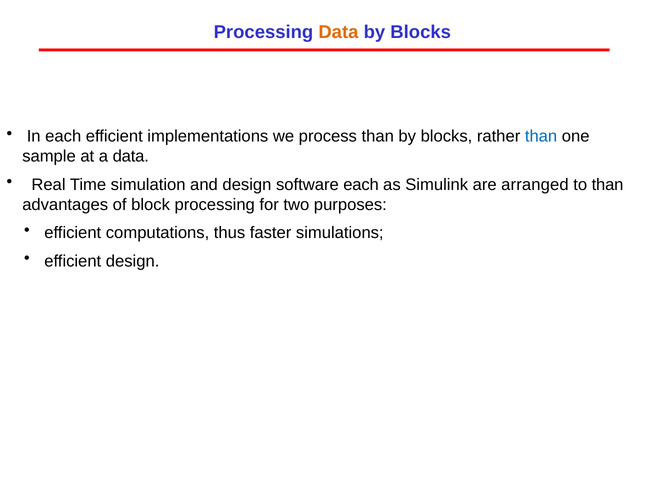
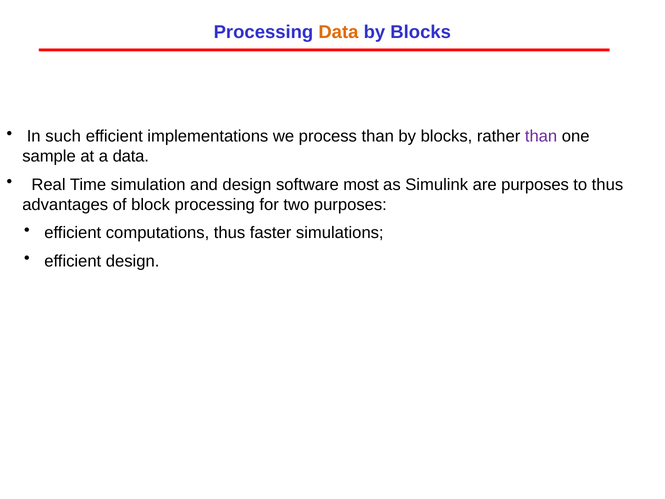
In each: each -> such (63, 136)
than colour: blue -> purple (541, 136)
software each: each -> most (361, 185)
are arranged: arranged -> purposes (535, 185)
to than: than -> thus (607, 185)
